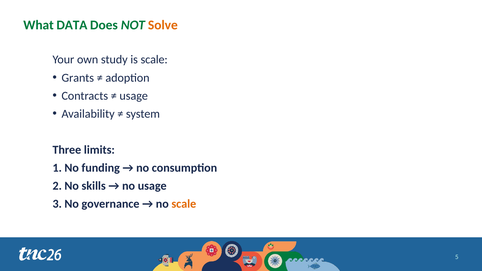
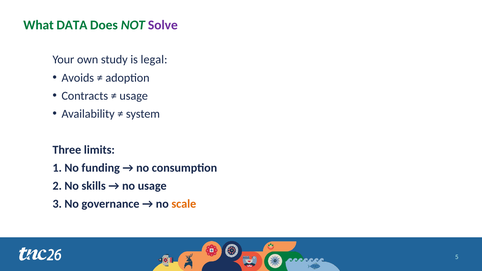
Solve colour: orange -> purple (163, 25)
is scale: scale -> legal (154, 60)
Grants: Grants -> Avoids (78, 78)
